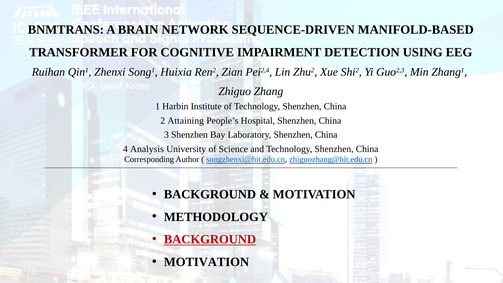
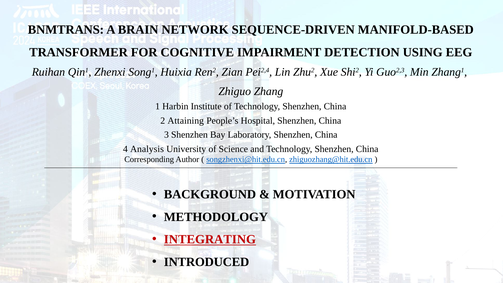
BACKGROUND: BACKGROUND -> INTEGRATING (210, 239)
MOTIVATION: MOTIVATION -> INTRODUCED (207, 262)
